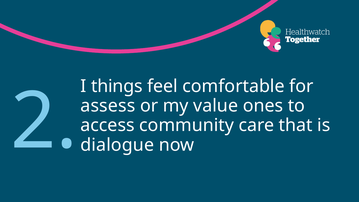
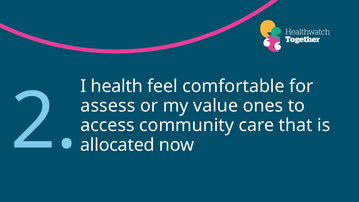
things: things -> health (117, 86)
dialogue: dialogue -> allocated (117, 145)
